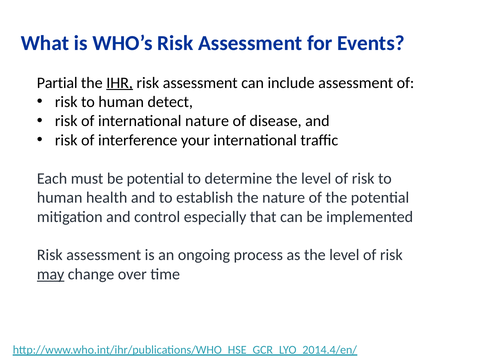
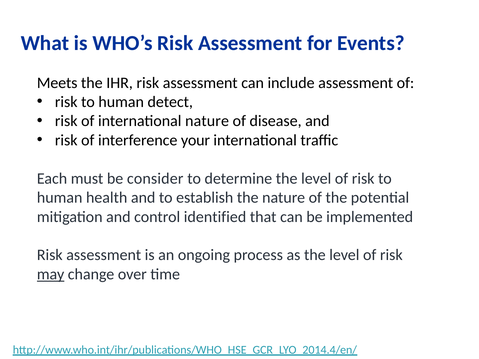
Partial: Partial -> Meets (57, 83)
IHR underline: present -> none (120, 83)
be potential: potential -> consider (155, 179)
especially: especially -> identified (215, 217)
